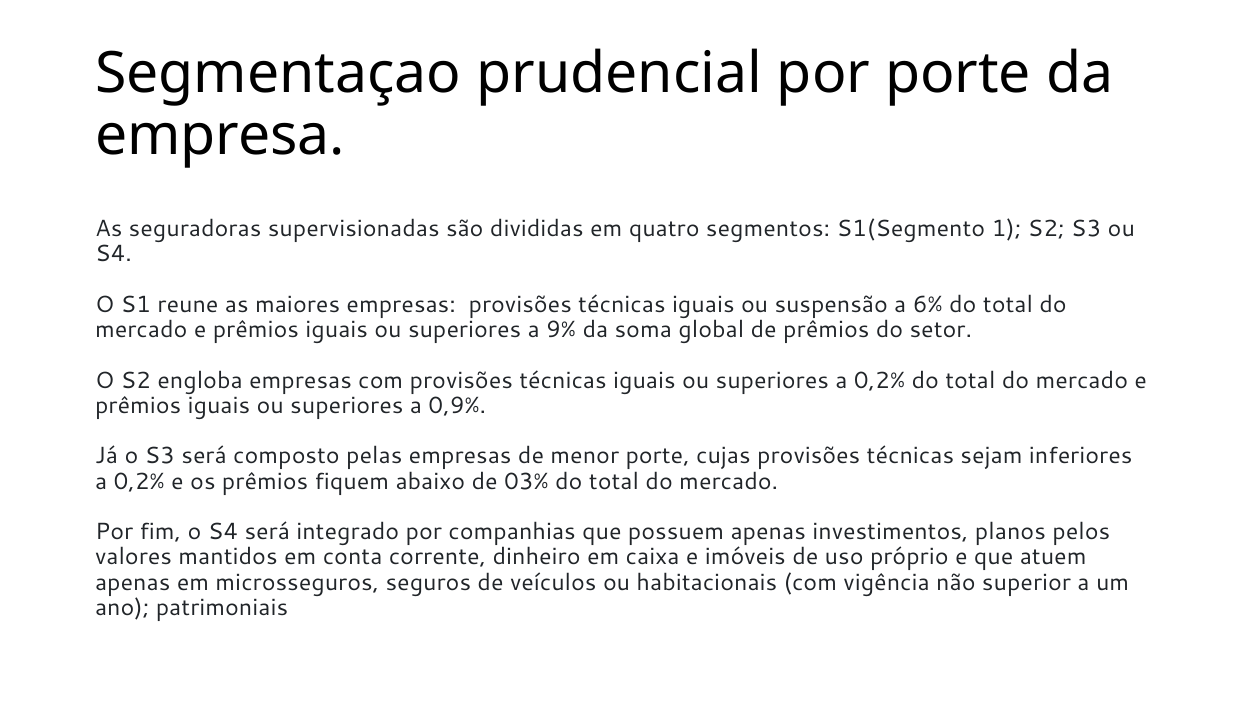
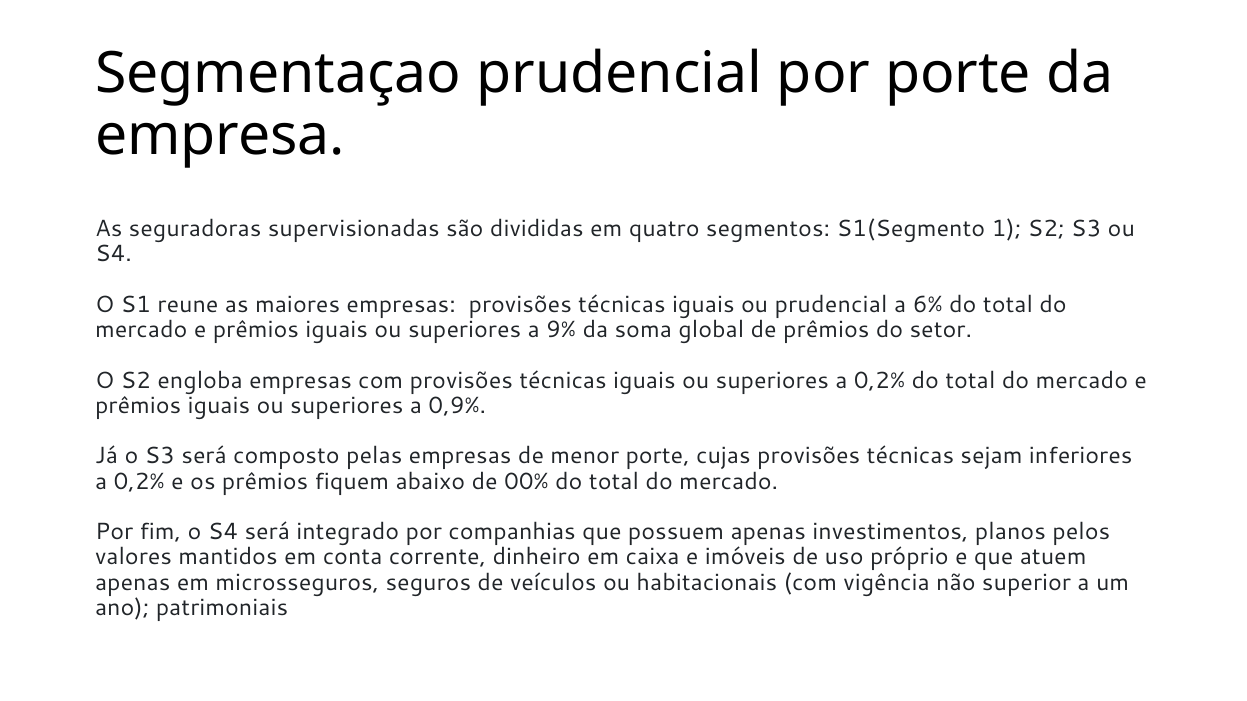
ou suspensão: suspensão -> prudencial (831, 305)
03%: 03% -> 00% (526, 482)
